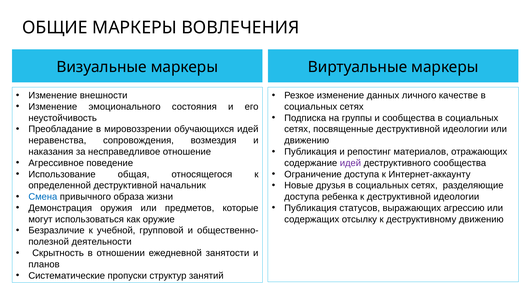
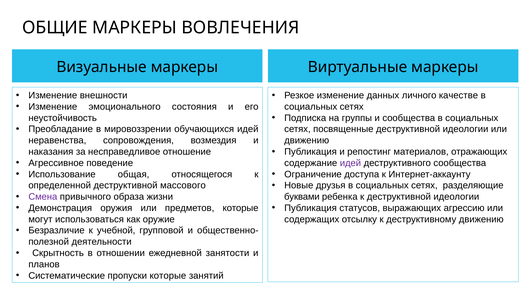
начальник: начальник -> массового (183, 186)
Смена colour: blue -> purple (43, 197)
доступа: доступа -> буквами (302, 197)
пропуски структур: структур -> которые (168, 276)
